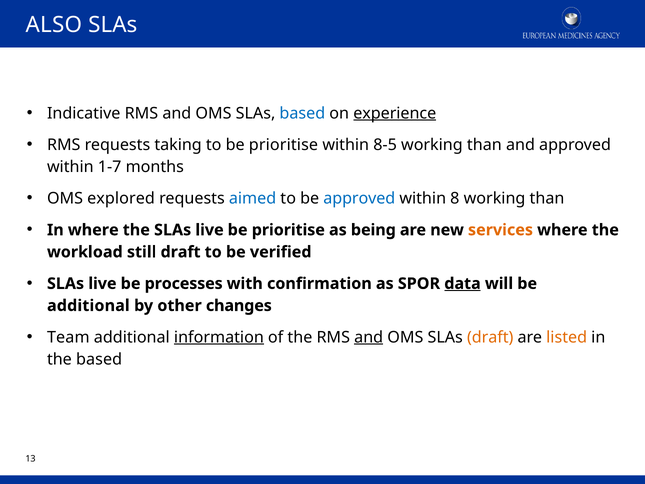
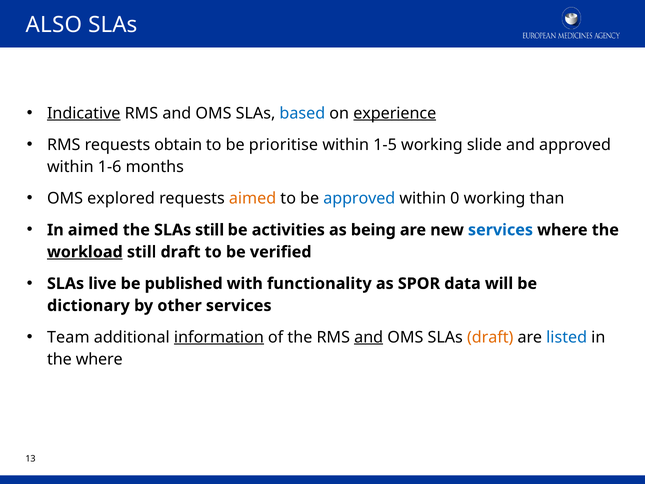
Indicative underline: none -> present (84, 113)
taking: taking -> obtain (178, 145)
8-5: 8-5 -> 1-5 (385, 145)
than: than -> slide (484, 145)
1-7: 1-7 -> 1-6 (110, 167)
aimed colour: blue -> orange (253, 198)
8: 8 -> 0 (455, 198)
In where: where -> aimed (93, 230)
the SLAs live: live -> still (210, 230)
prioritise: prioritise -> activities (288, 230)
services colour: orange -> blue (500, 230)
workload underline: none -> present (85, 252)
processes: processes -> published (184, 283)
confirmation: confirmation -> functionality (319, 283)
data underline: present -> none (463, 283)
additional: additional -> dictionary (88, 306)
other changes: changes -> services (239, 306)
listed colour: orange -> blue (567, 337)
the based: based -> where (99, 359)
